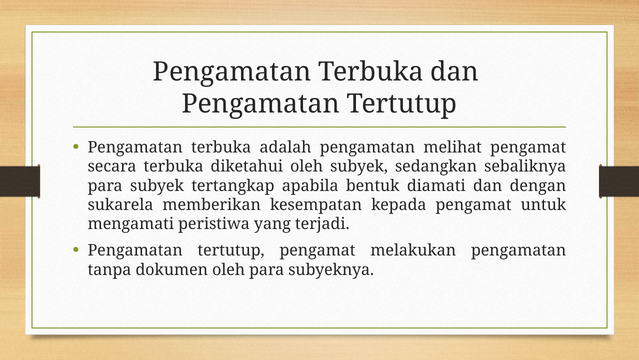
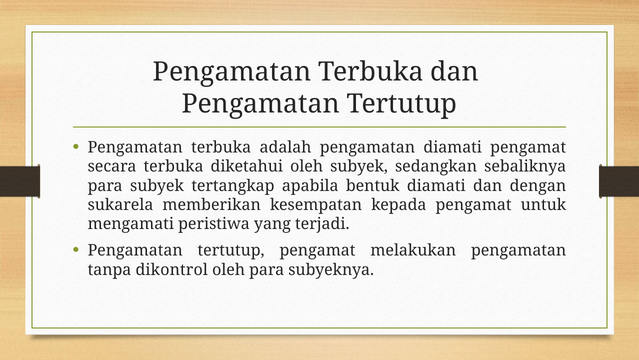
pengamatan melihat: melihat -> diamati (453, 147)
dokumen: dokumen -> dikontrol (172, 269)
